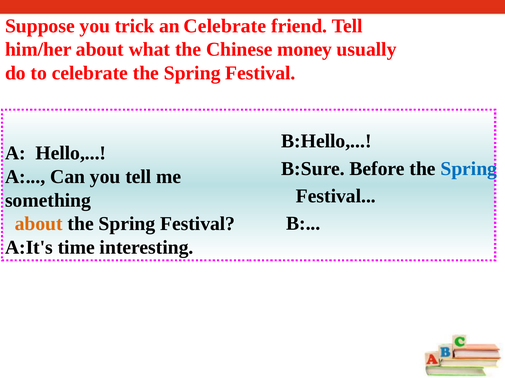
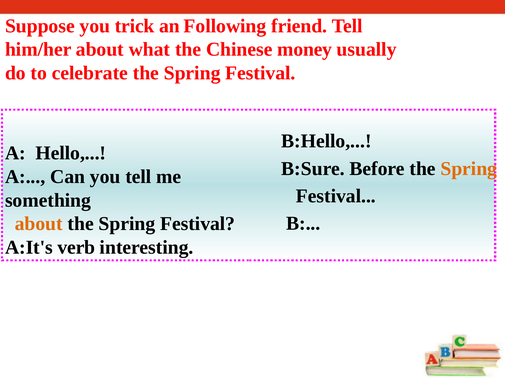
an Celebrate: Celebrate -> Following (225, 26)
Spring colour: blue -> orange (469, 169)
time: time -> verb (76, 248)
